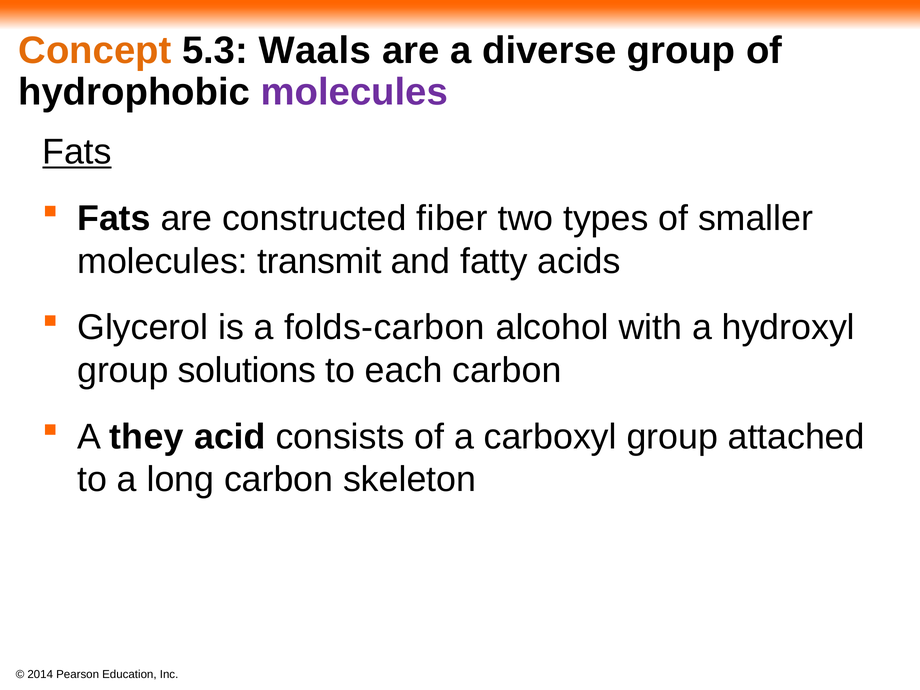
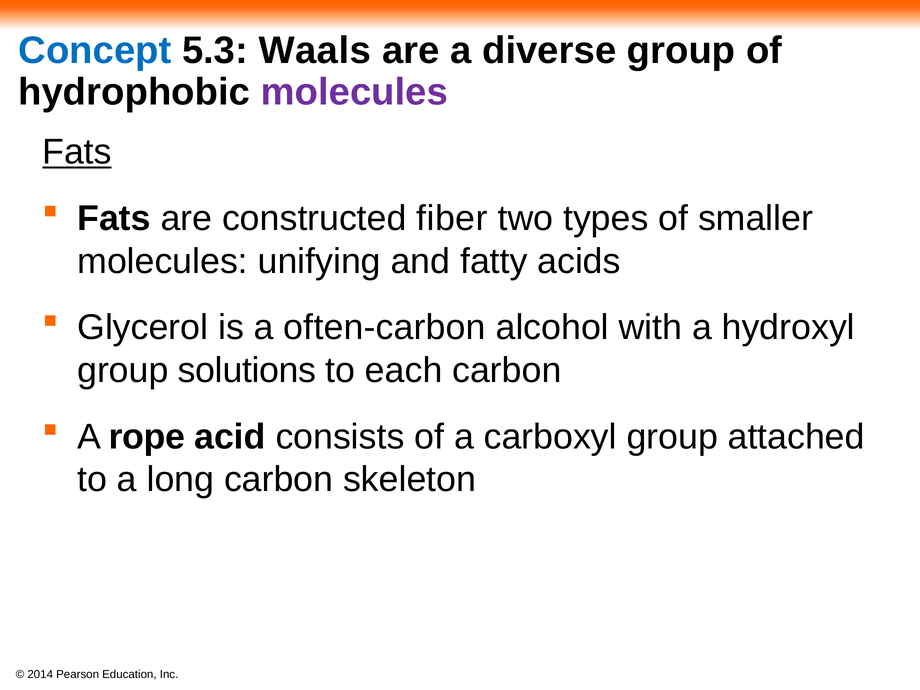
Concept colour: orange -> blue (95, 51)
transmit: transmit -> unifying (319, 261)
folds-carbon: folds-carbon -> often-carbon (385, 328)
they: they -> rope (147, 437)
